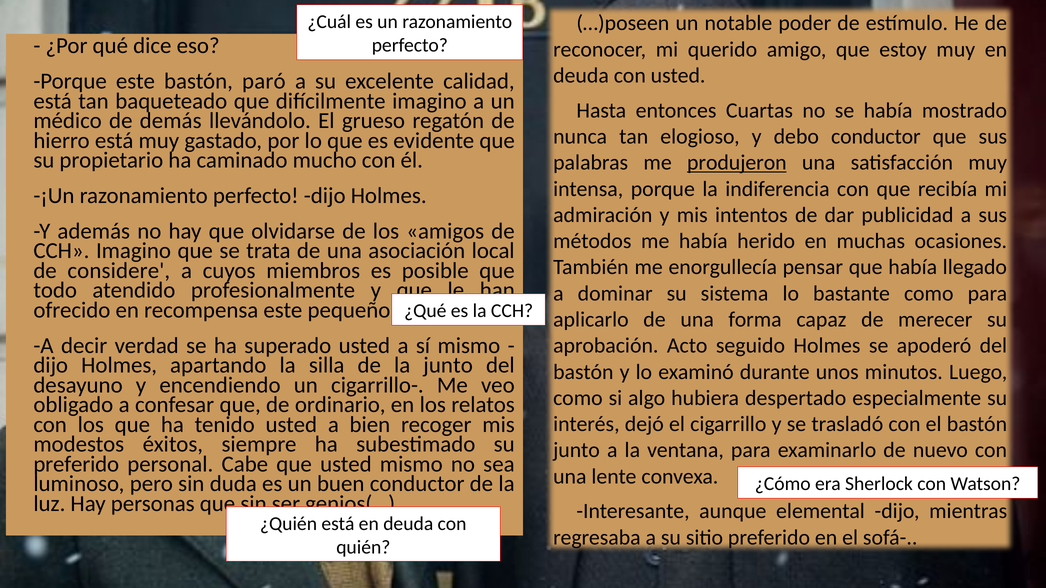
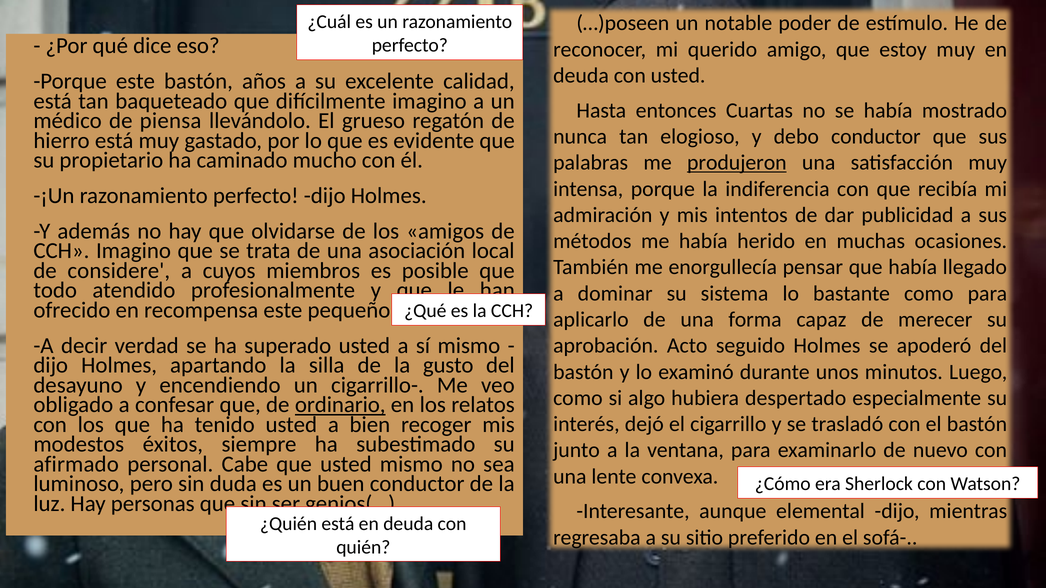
paró: paró -> años (264, 81)
demás: demás -> piensa (171, 121)
la junto: junto -> gusto (448, 366)
ordinario underline: none -> present (340, 405)
preferido: preferido -> afirmado (76, 464)
